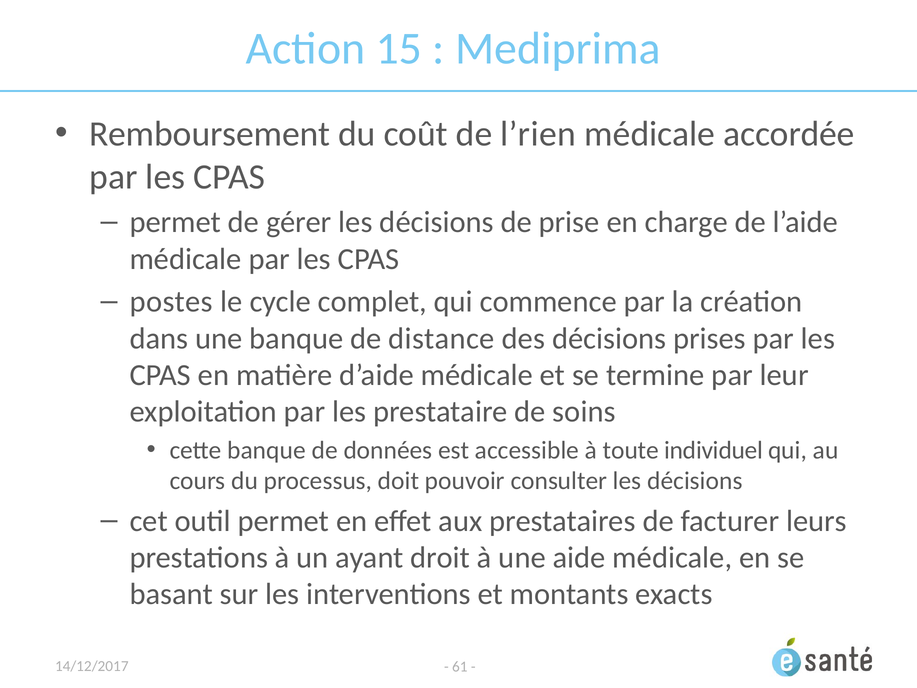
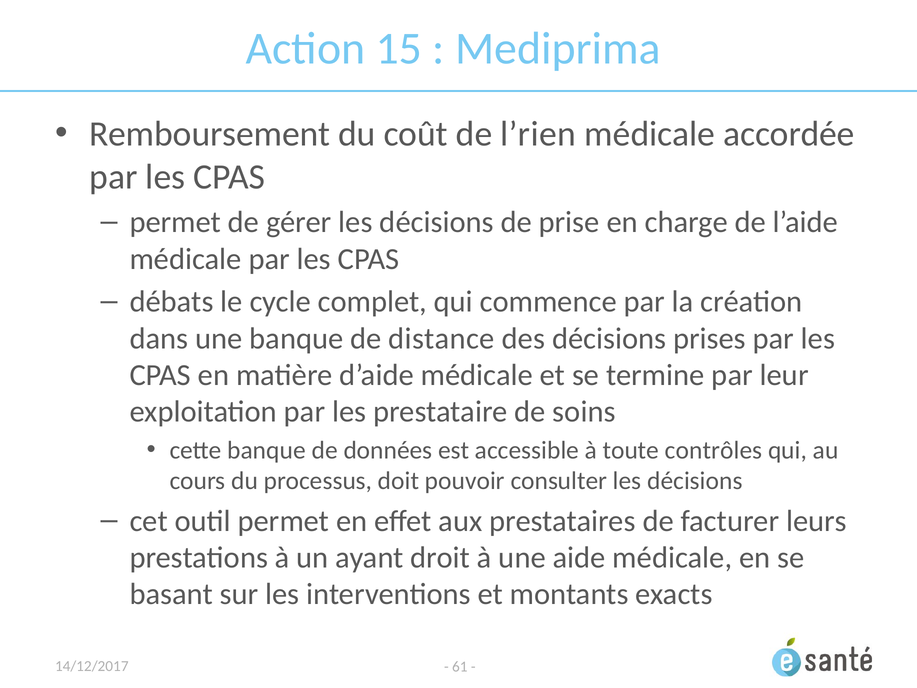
postes: postes -> débats (172, 302)
individuel: individuel -> contrôles (713, 450)
